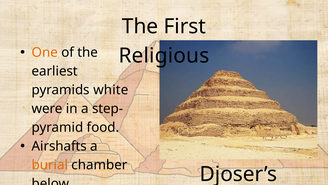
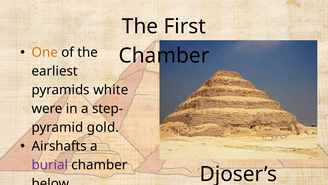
Religious: Religious -> Chamber (164, 56)
food: food -> gold (103, 127)
burial colour: orange -> purple (50, 165)
